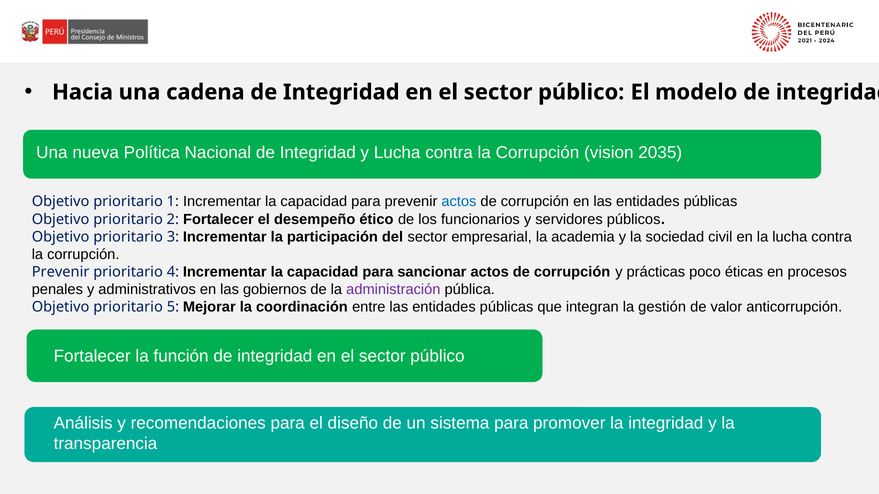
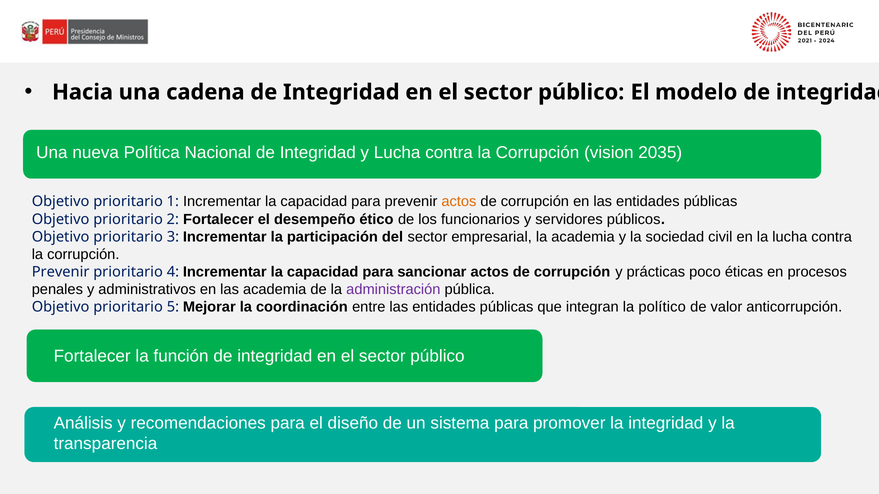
actos colour: blue -> orange (459, 202)
las gobiernos: gobiernos -> academia (275, 290)
gestión: gestión -> político (662, 307)
